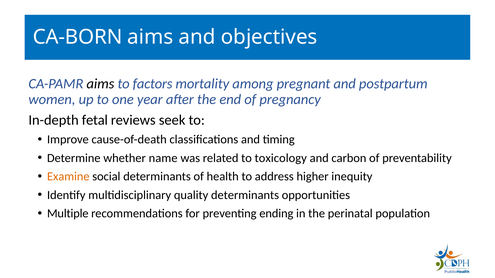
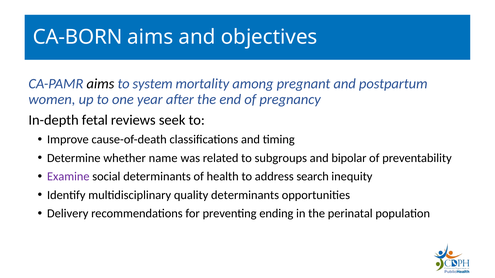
factors: factors -> system (153, 84)
toxicology: toxicology -> subgroups (281, 158)
carbon: carbon -> bipolar (349, 158)
Examine colour: orange -> purple (68, 177)
higher: higher -> search (313, 177)
Multiple: Multiple -> Delivery (68, 214)
